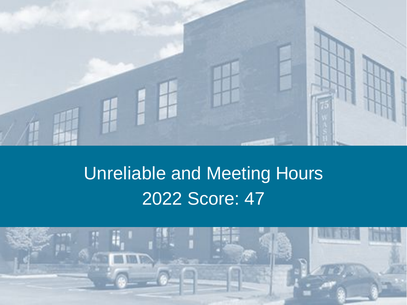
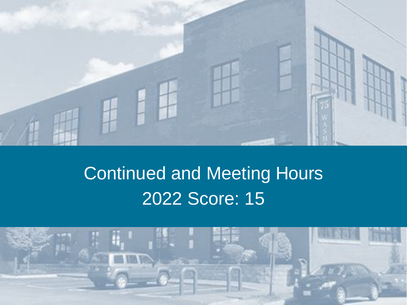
Unreliable: Unreliable -> Continued (125, 174)
47: 47 -> 15 (255, 199)
